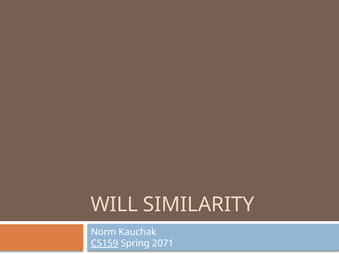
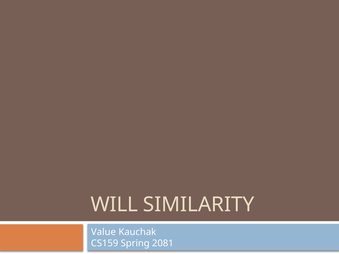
Norm: Norm -> Value (103, 232)
CS159 underline: present -> none (105, 244)
2071: 2071 -> 2081 (163, 244)
